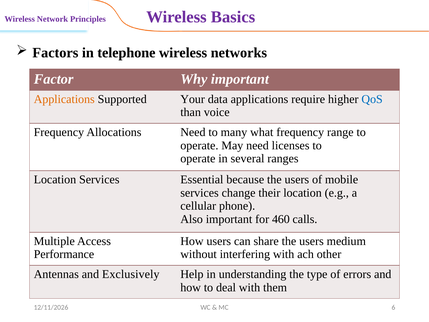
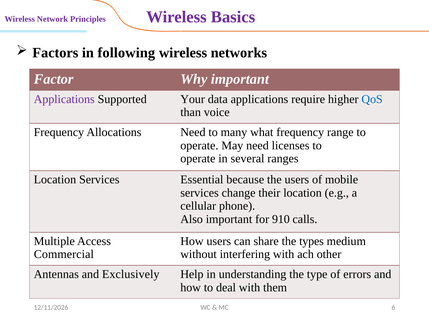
telephone: telephone -> following (126, 53)
Applications colour: orange -> purple (64, 99)
460: 460 -> 910 (281, 219)
share the users: users -> types (312, 241)
Performance: Performance -> Commercial (64, 254)
